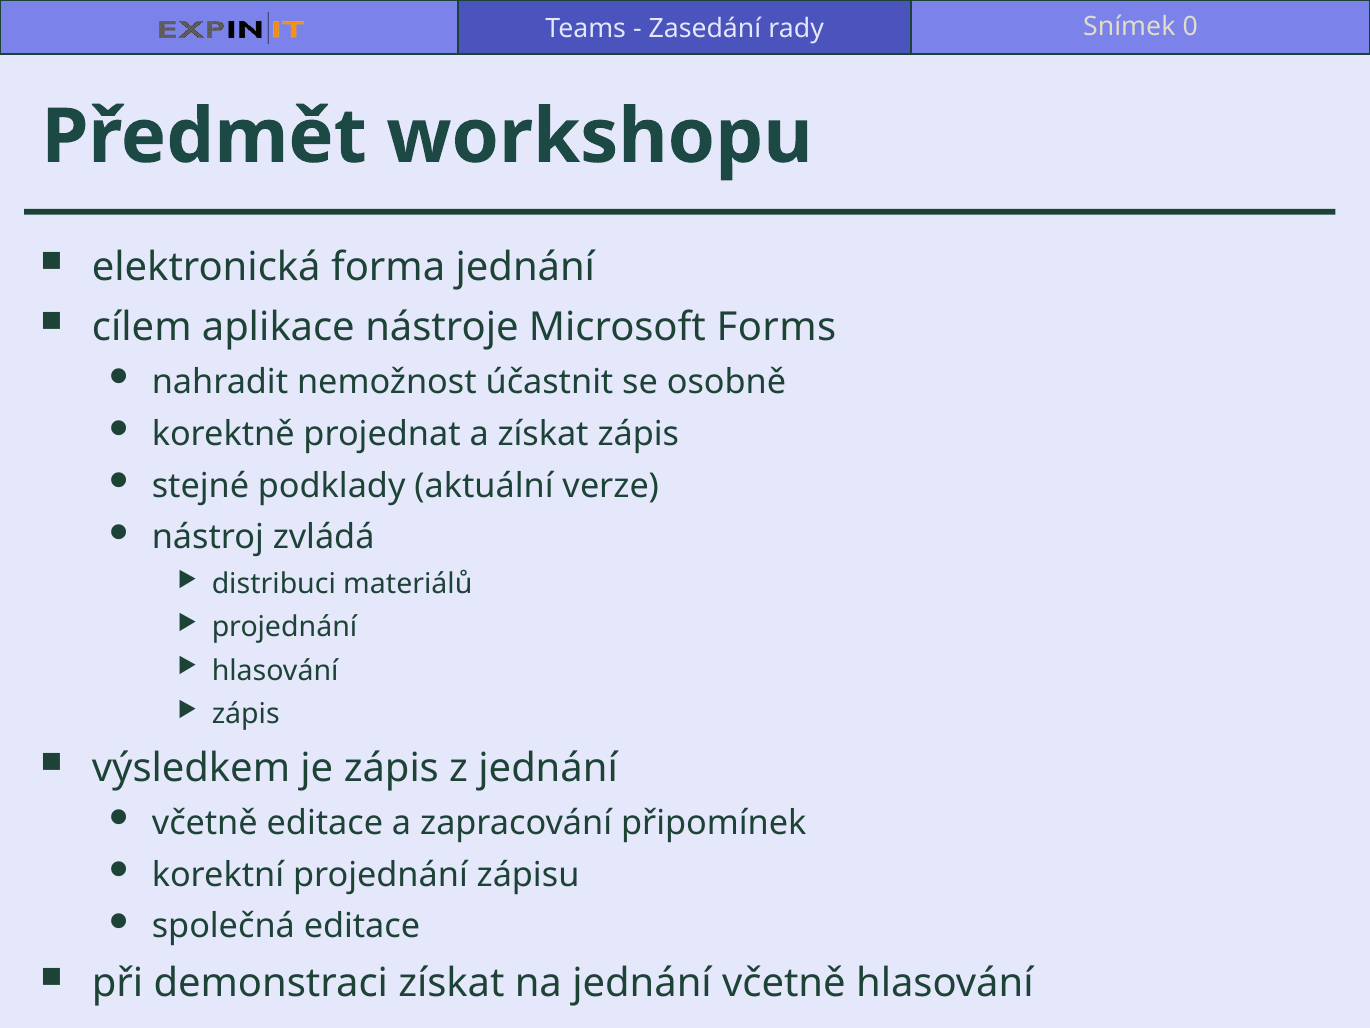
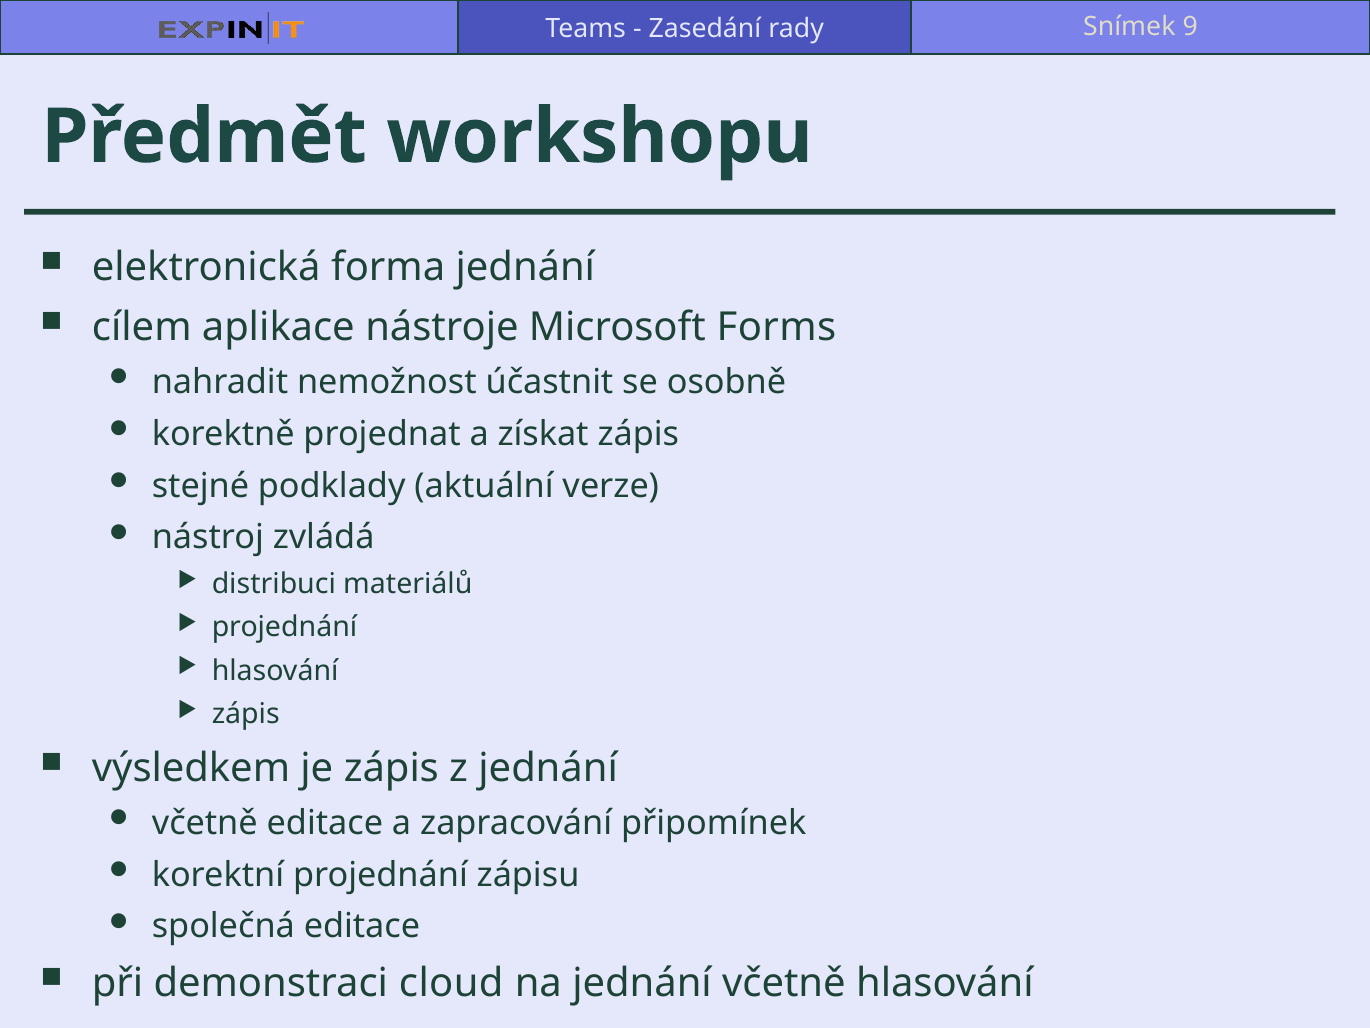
0: 0 -> 9 (1190, 27)
demonstraci získat: získat -> cloud (451, 983)
